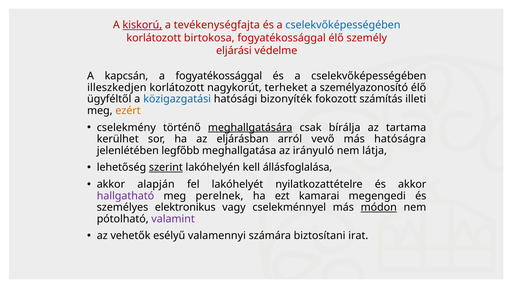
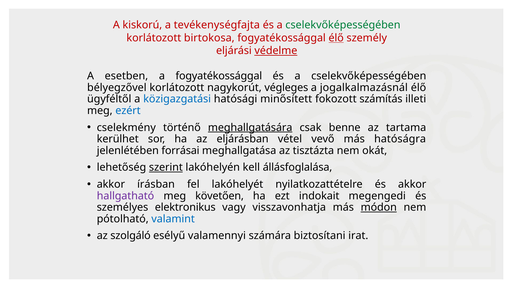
kiskorú underline: present -> none (142, 25)
cselekvőképességében colour: blue -> green (343, 25)
élő underline: none -> present (336, 38)
védelme underline: none -> present (276, 51)
kapcsán: kapcsán -> esetben (126, 76)
illeszkedjen: illeszkedjen -> bélyegzővel (117, 88)
terheket: terheket -> végleges (286, 88)
személyazonosító: személyazonosító -> jogalkalmazásnál (364, 88)
bizonyíték: bizonyíték -> minősített (286, 99)
ezért colour: orange -> blue (128, 111)
bírálja: bírálja -> benne (345, 128)
arról: arról -> vétel (290, 139)
legfőbb: legfőbb -> forrásai (180, 151)
irányuló: irányuló -> tisztázta (313, 151)
látja: látja -> okát (375, 151)
alapján: alapján -> írásban (156, 184)
perelnek: perelnek -> követően (220, 196)
kamarai: kamarai -> indokait (319, 196)
cselekménnyel: cselekménnyel -> visszavonhatja (289, 207)
valamint colour: purple -> blue (173, 219)
vehetők: vehetők -> szolgáló (131, 236)
